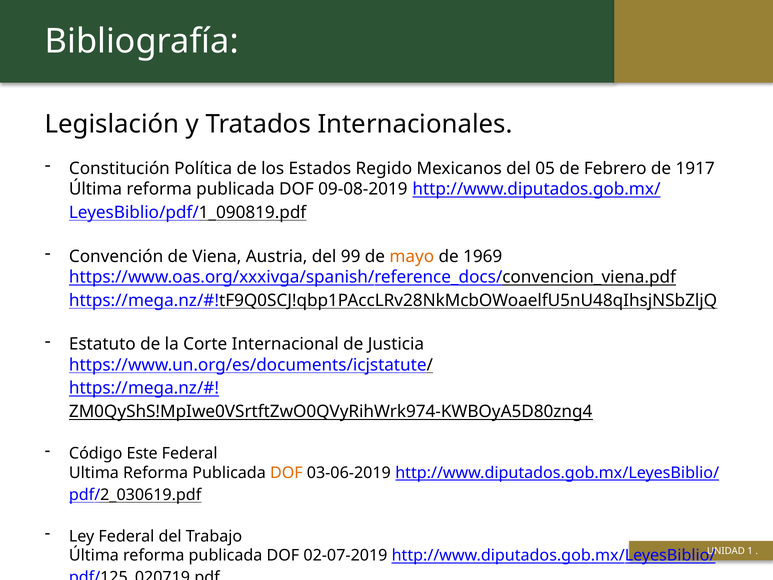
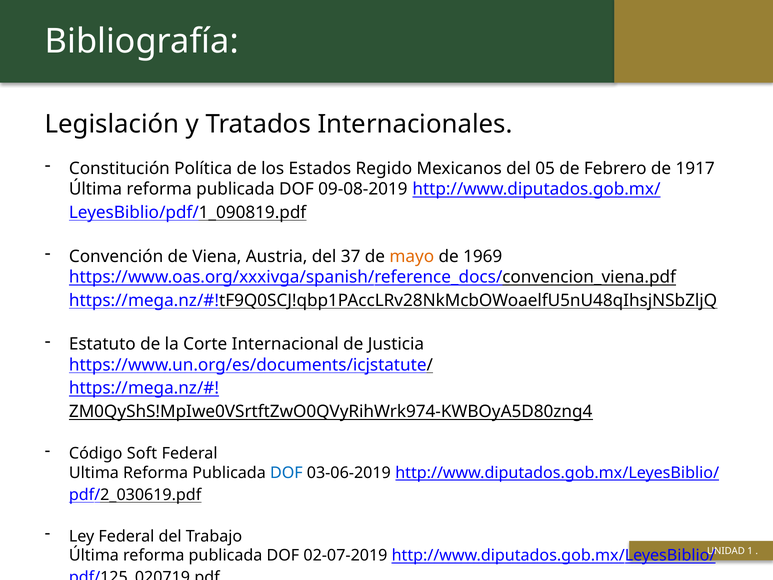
99: 99 -> 37 (351, 256)
Este: Este -> Soft (142, 453)
DOF colour: orange -> blue (286, 473)
